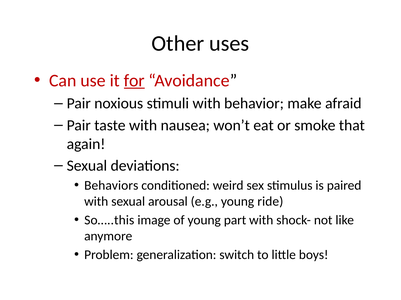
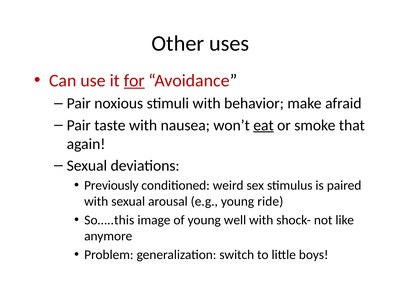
eat underline: none -> present (264, 126)
Behaviors: Behaviors -> Previously (111, 186)
part: part -> well (235, 221)
